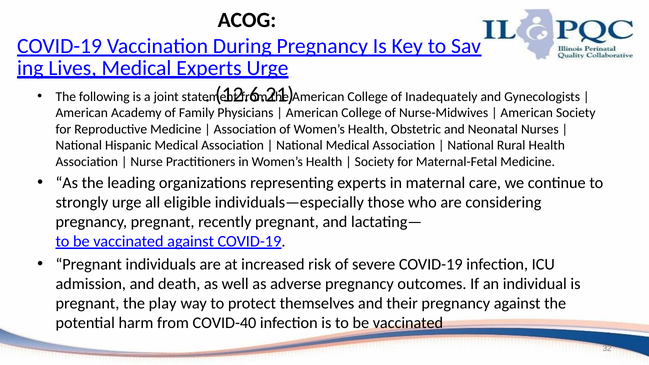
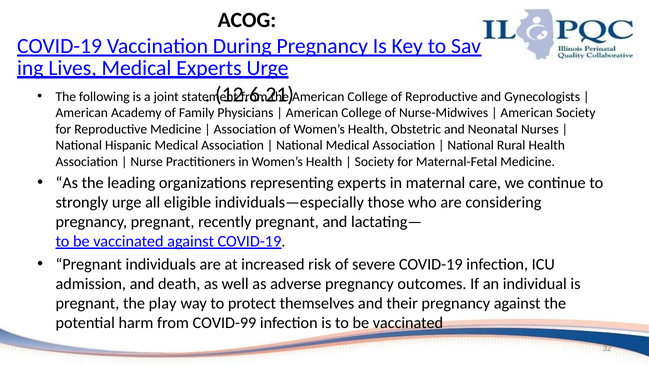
of Inadequately: Inadequately -> Reproductive (441, 97)
COVID-40: COVID-40 -> COVID-99 (224, 323)
